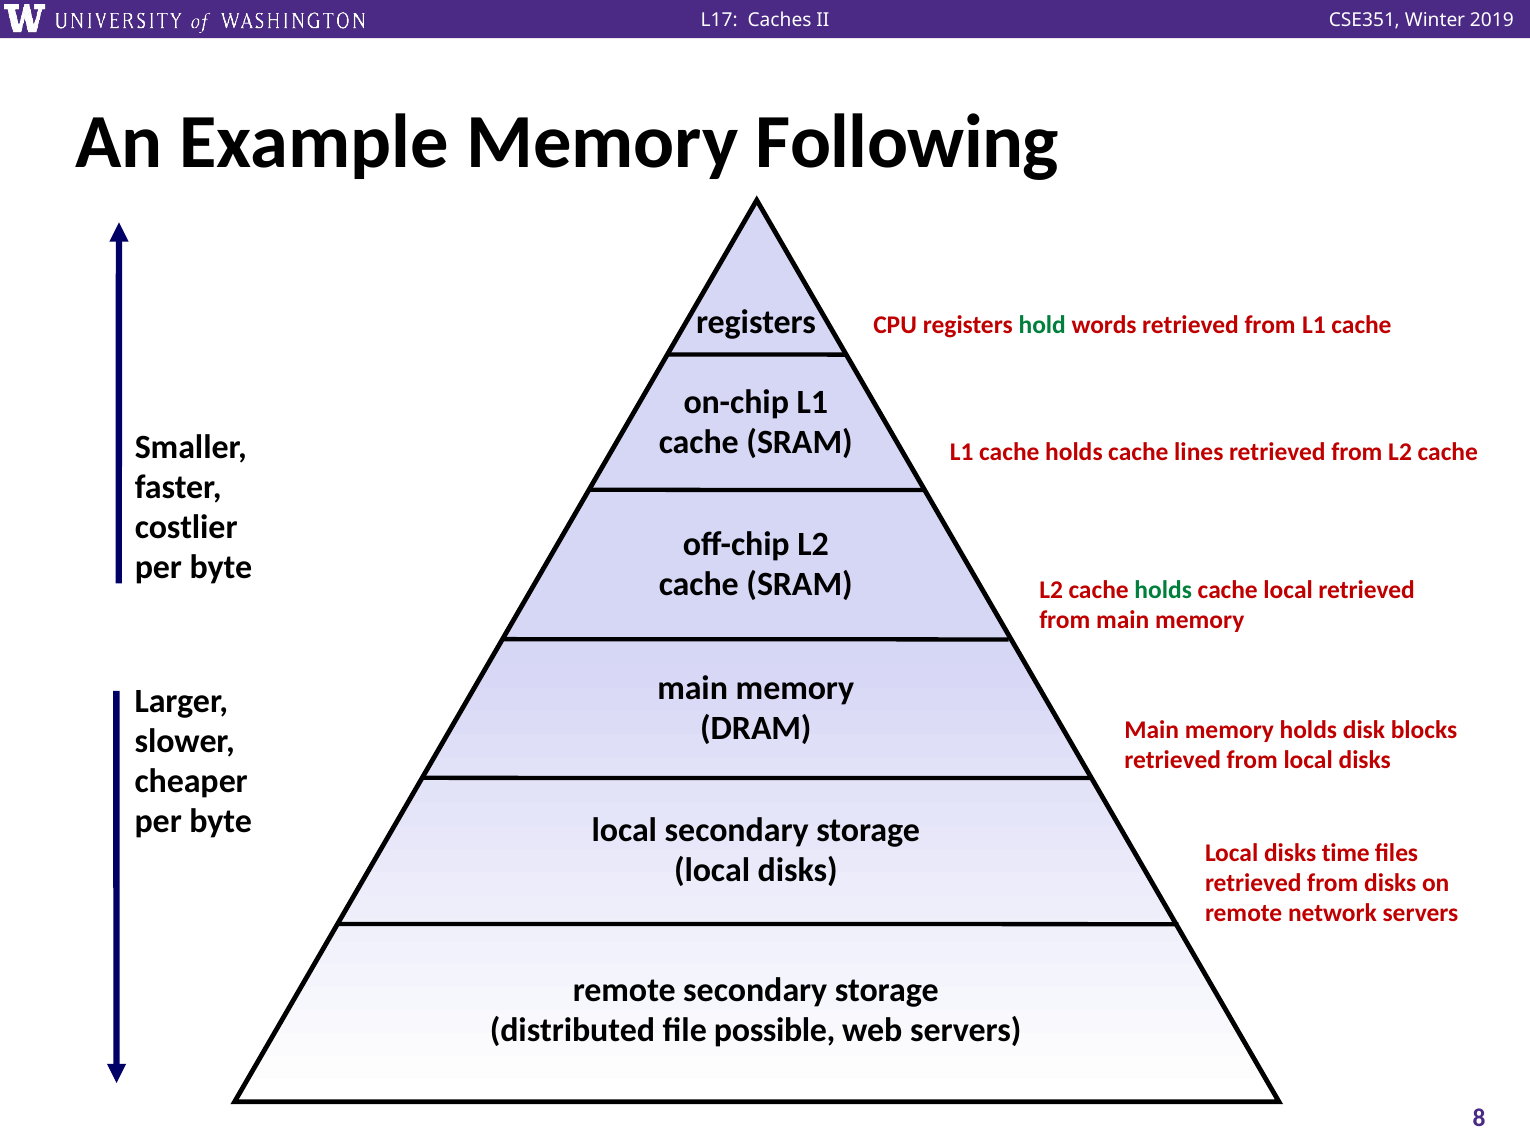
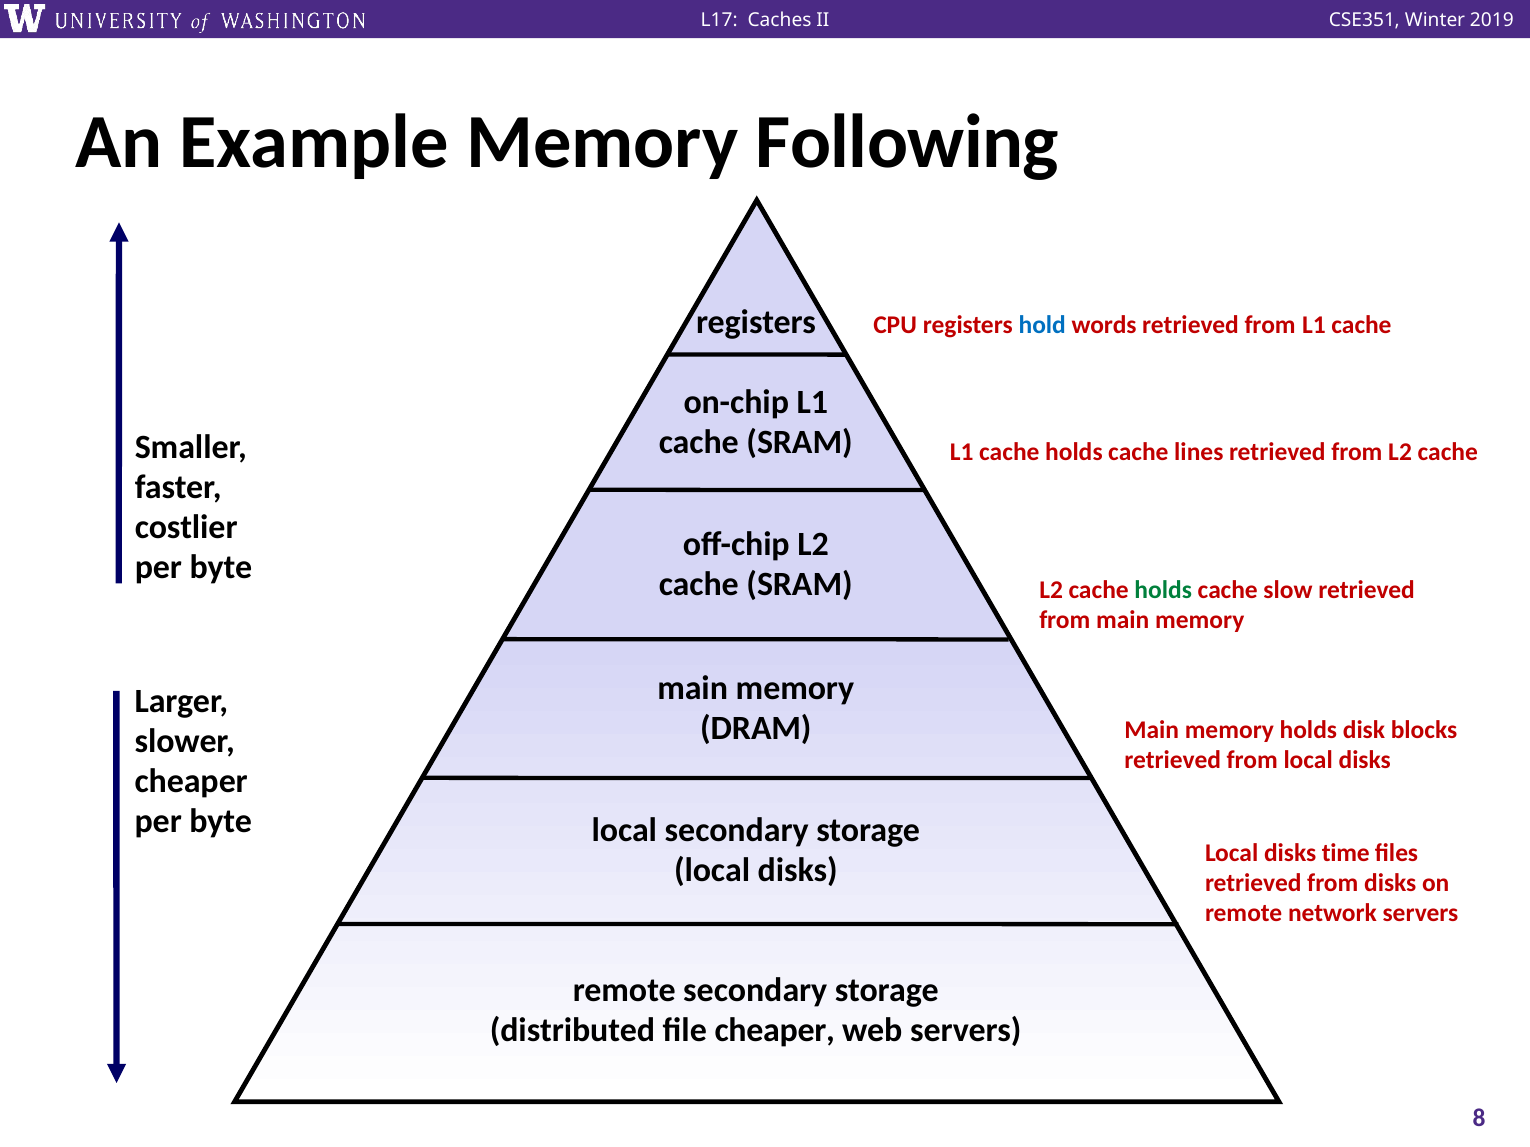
hold colour: green -> blue (1042, 325)
cache local: local -> slow (1288, 591)
file possible: possible -> cheaper (775, 1031)
